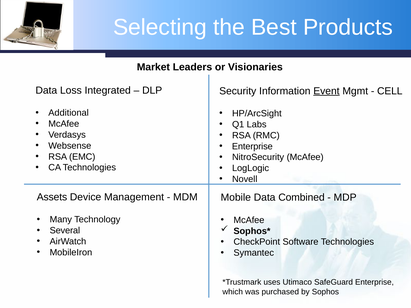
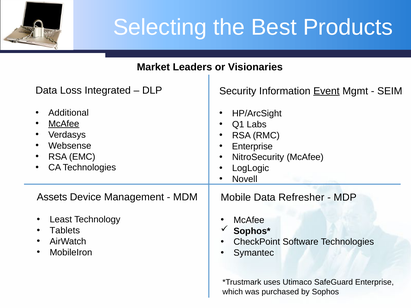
CELL: CELL -> SEIM (390, 91)
McAfee underline: none -> present (64, 124)
Combined: Combined -> Refresher (301, 198)
Many: Many -> Least (61, 220)
Several: Several -> Tablets (65, 231)
